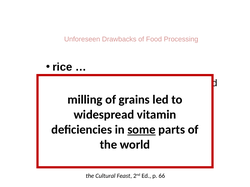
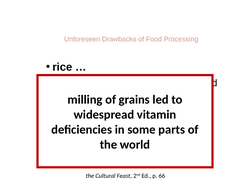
some underline: present -> none (141, 130)
